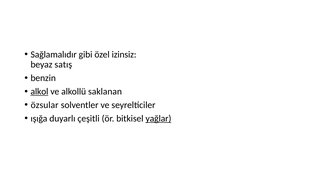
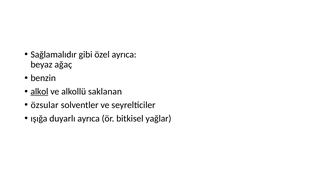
özel izinsiz: izinsiz -> ayrıca (124, 54)
satış: satış -> ağaç (63, 65)
duyarlı çeşitli: çeşitli -> ayrıca (89, 119)
yağlar underline: present -> none (158, 119)
